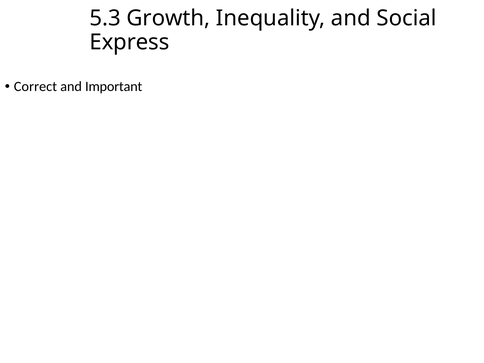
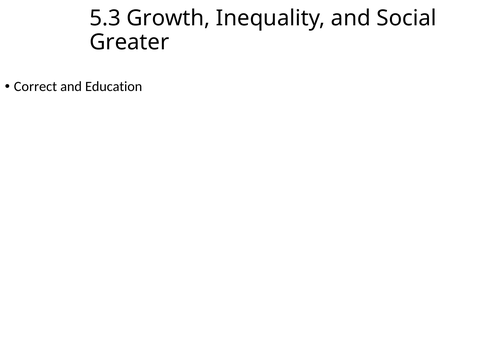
Express: Express -> Greater (129, 42)
Important: Important -> Education (114, 87)
